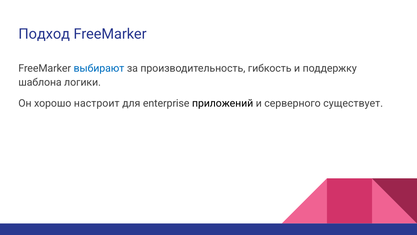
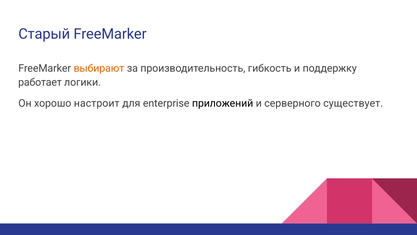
Подход: Подход -> Старый (44, 34)
выбирают colour: blue -> orange (99, 68)
шаблона: шаблона -> работает (40, 82)
